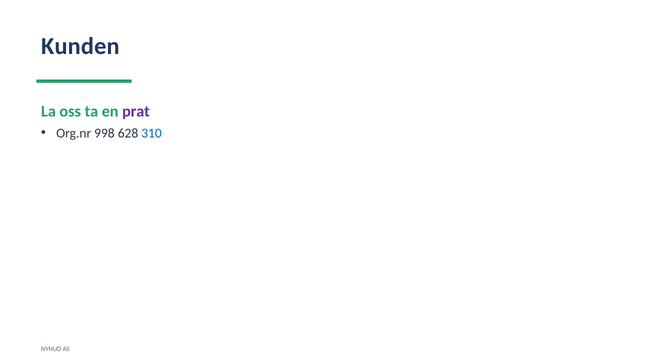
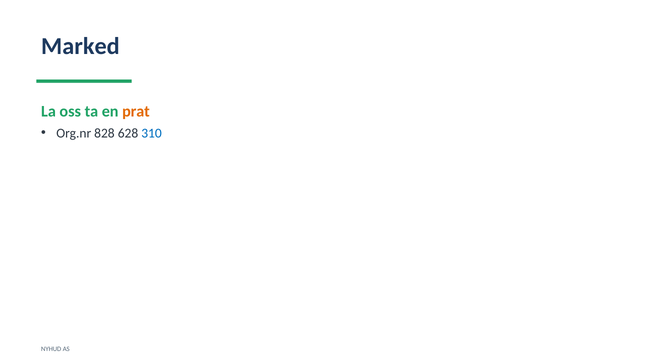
Kunden: Kunden -> Marked (80, 46)
prat colour: purple -> orange (136, 111)
998: 998 -> 828 (104, 133)
